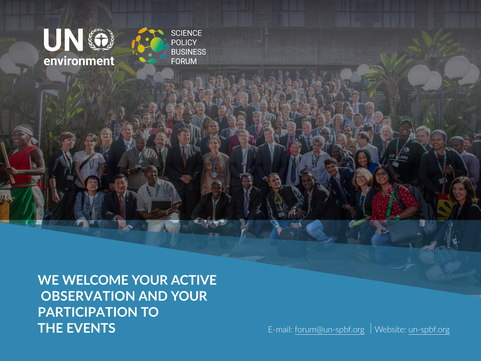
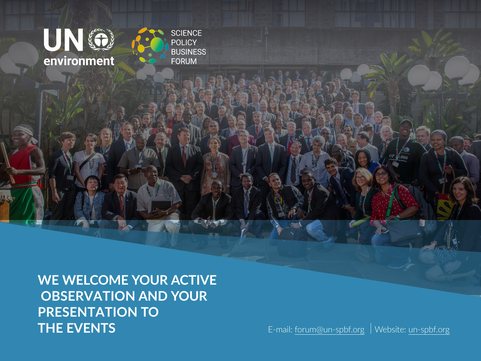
PARTICIPATION: PARTICIPATION -> PRESENTATION (88, 312)
